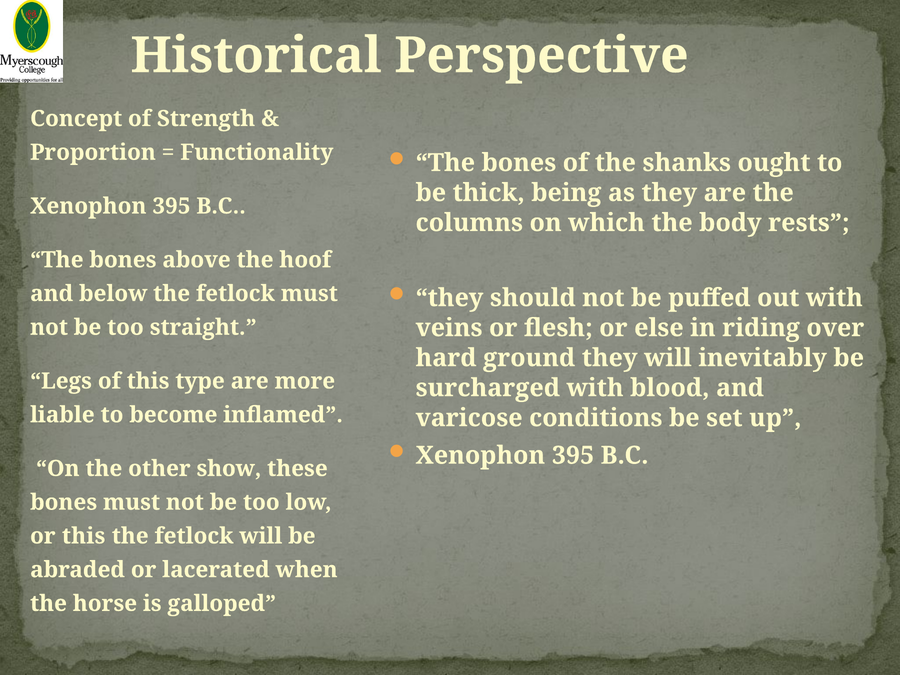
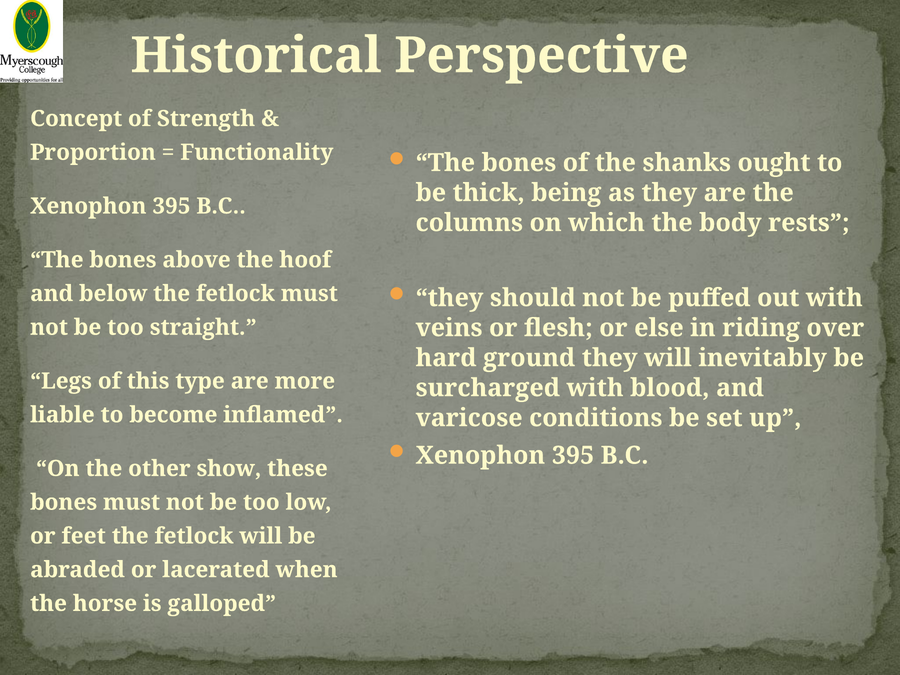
or this: this -> feet (84, 536)
